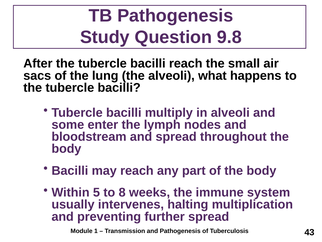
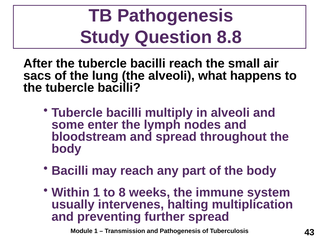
9.8: 9.8 -> 8.8 (229, 37)
Within 5: 5 -> 1 (96, 192)
